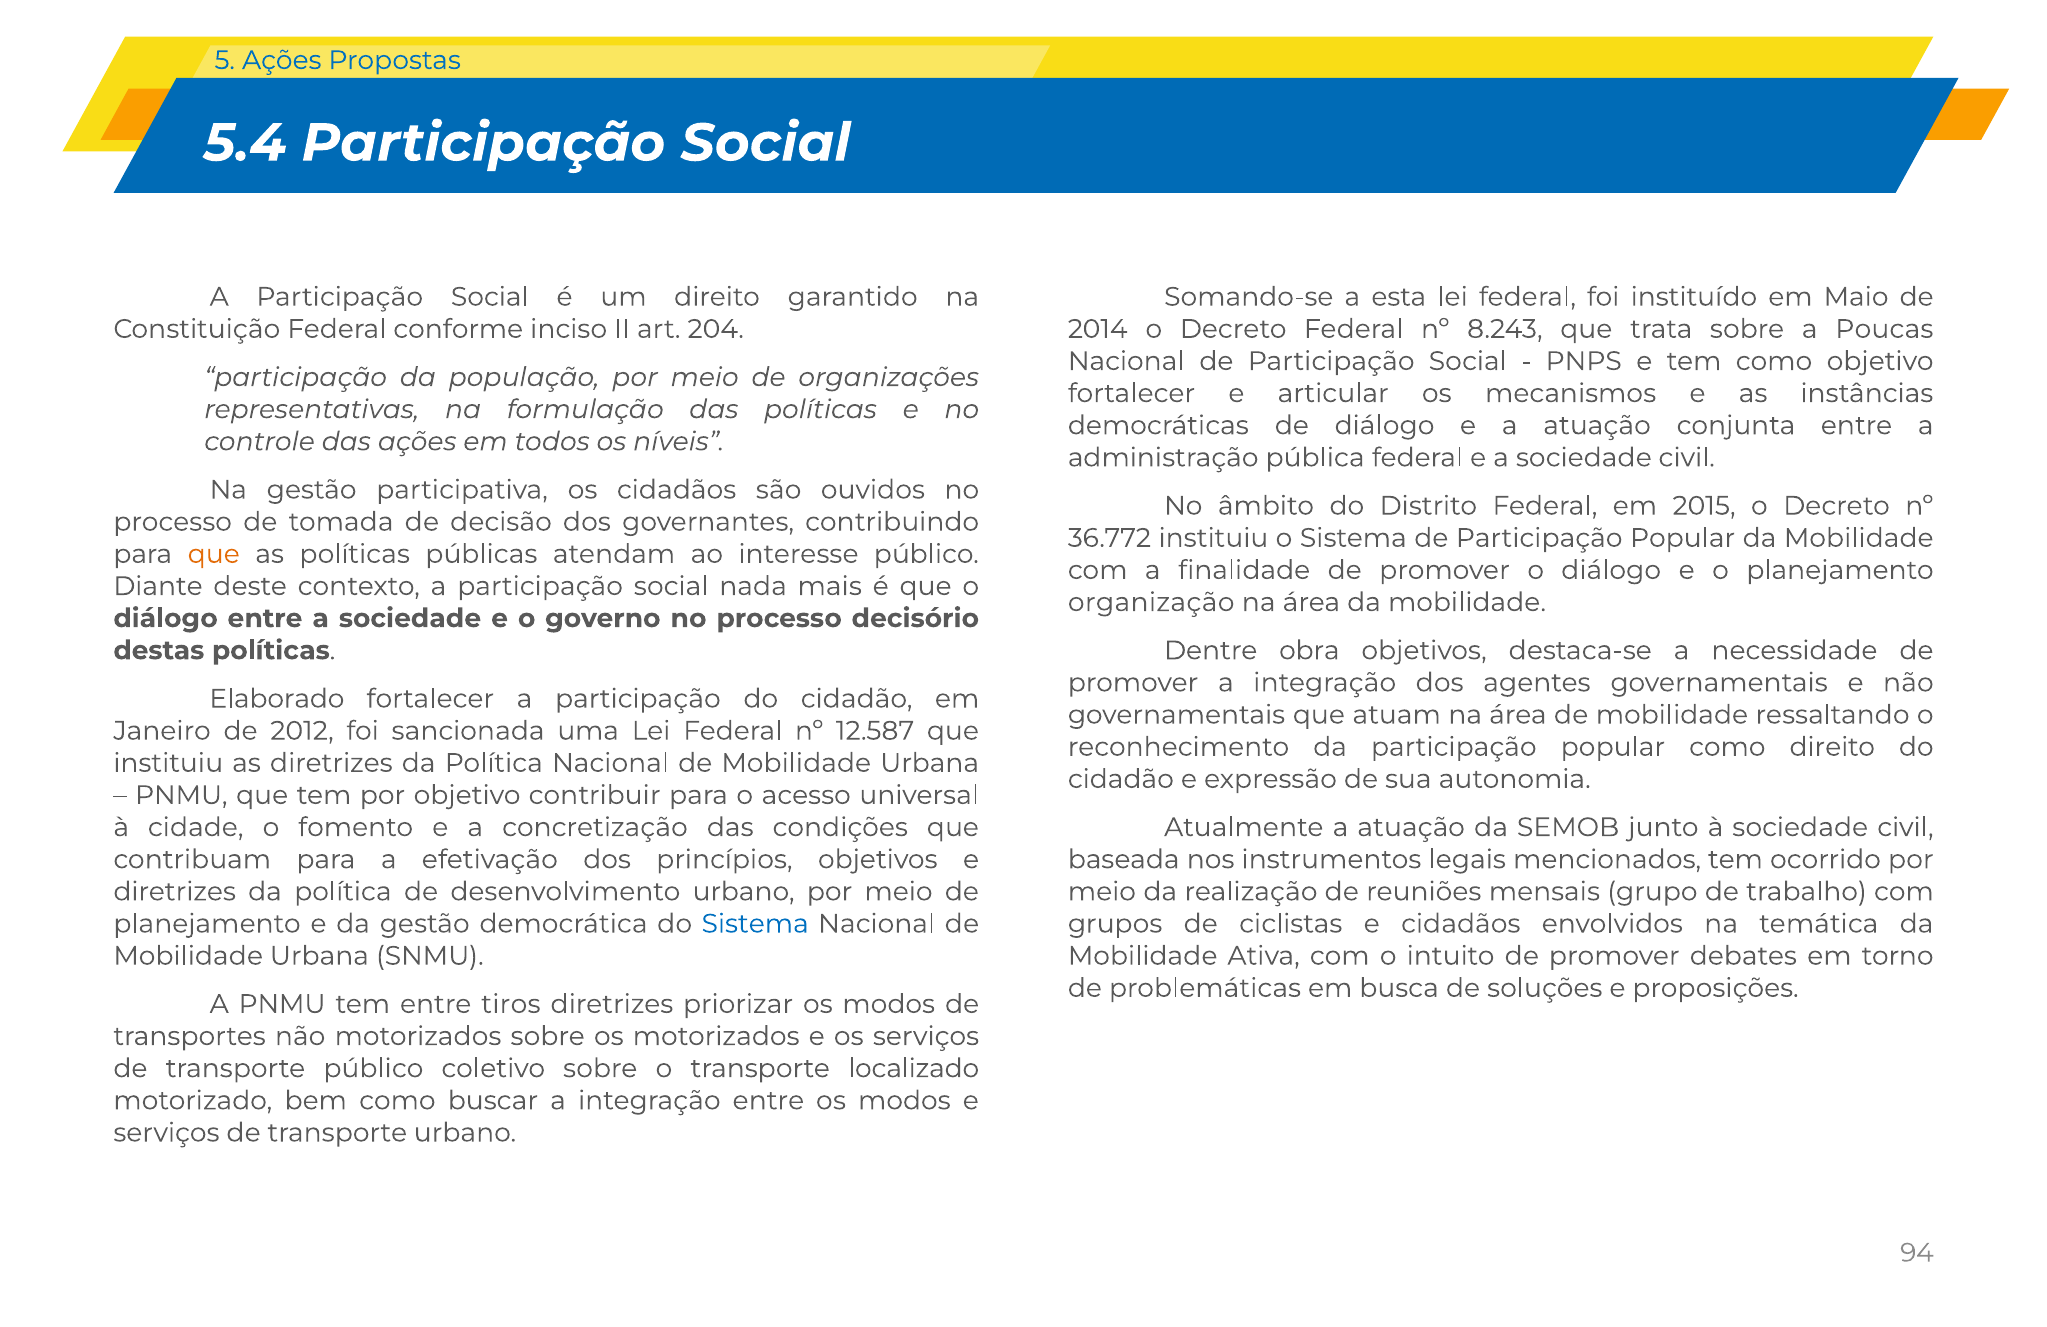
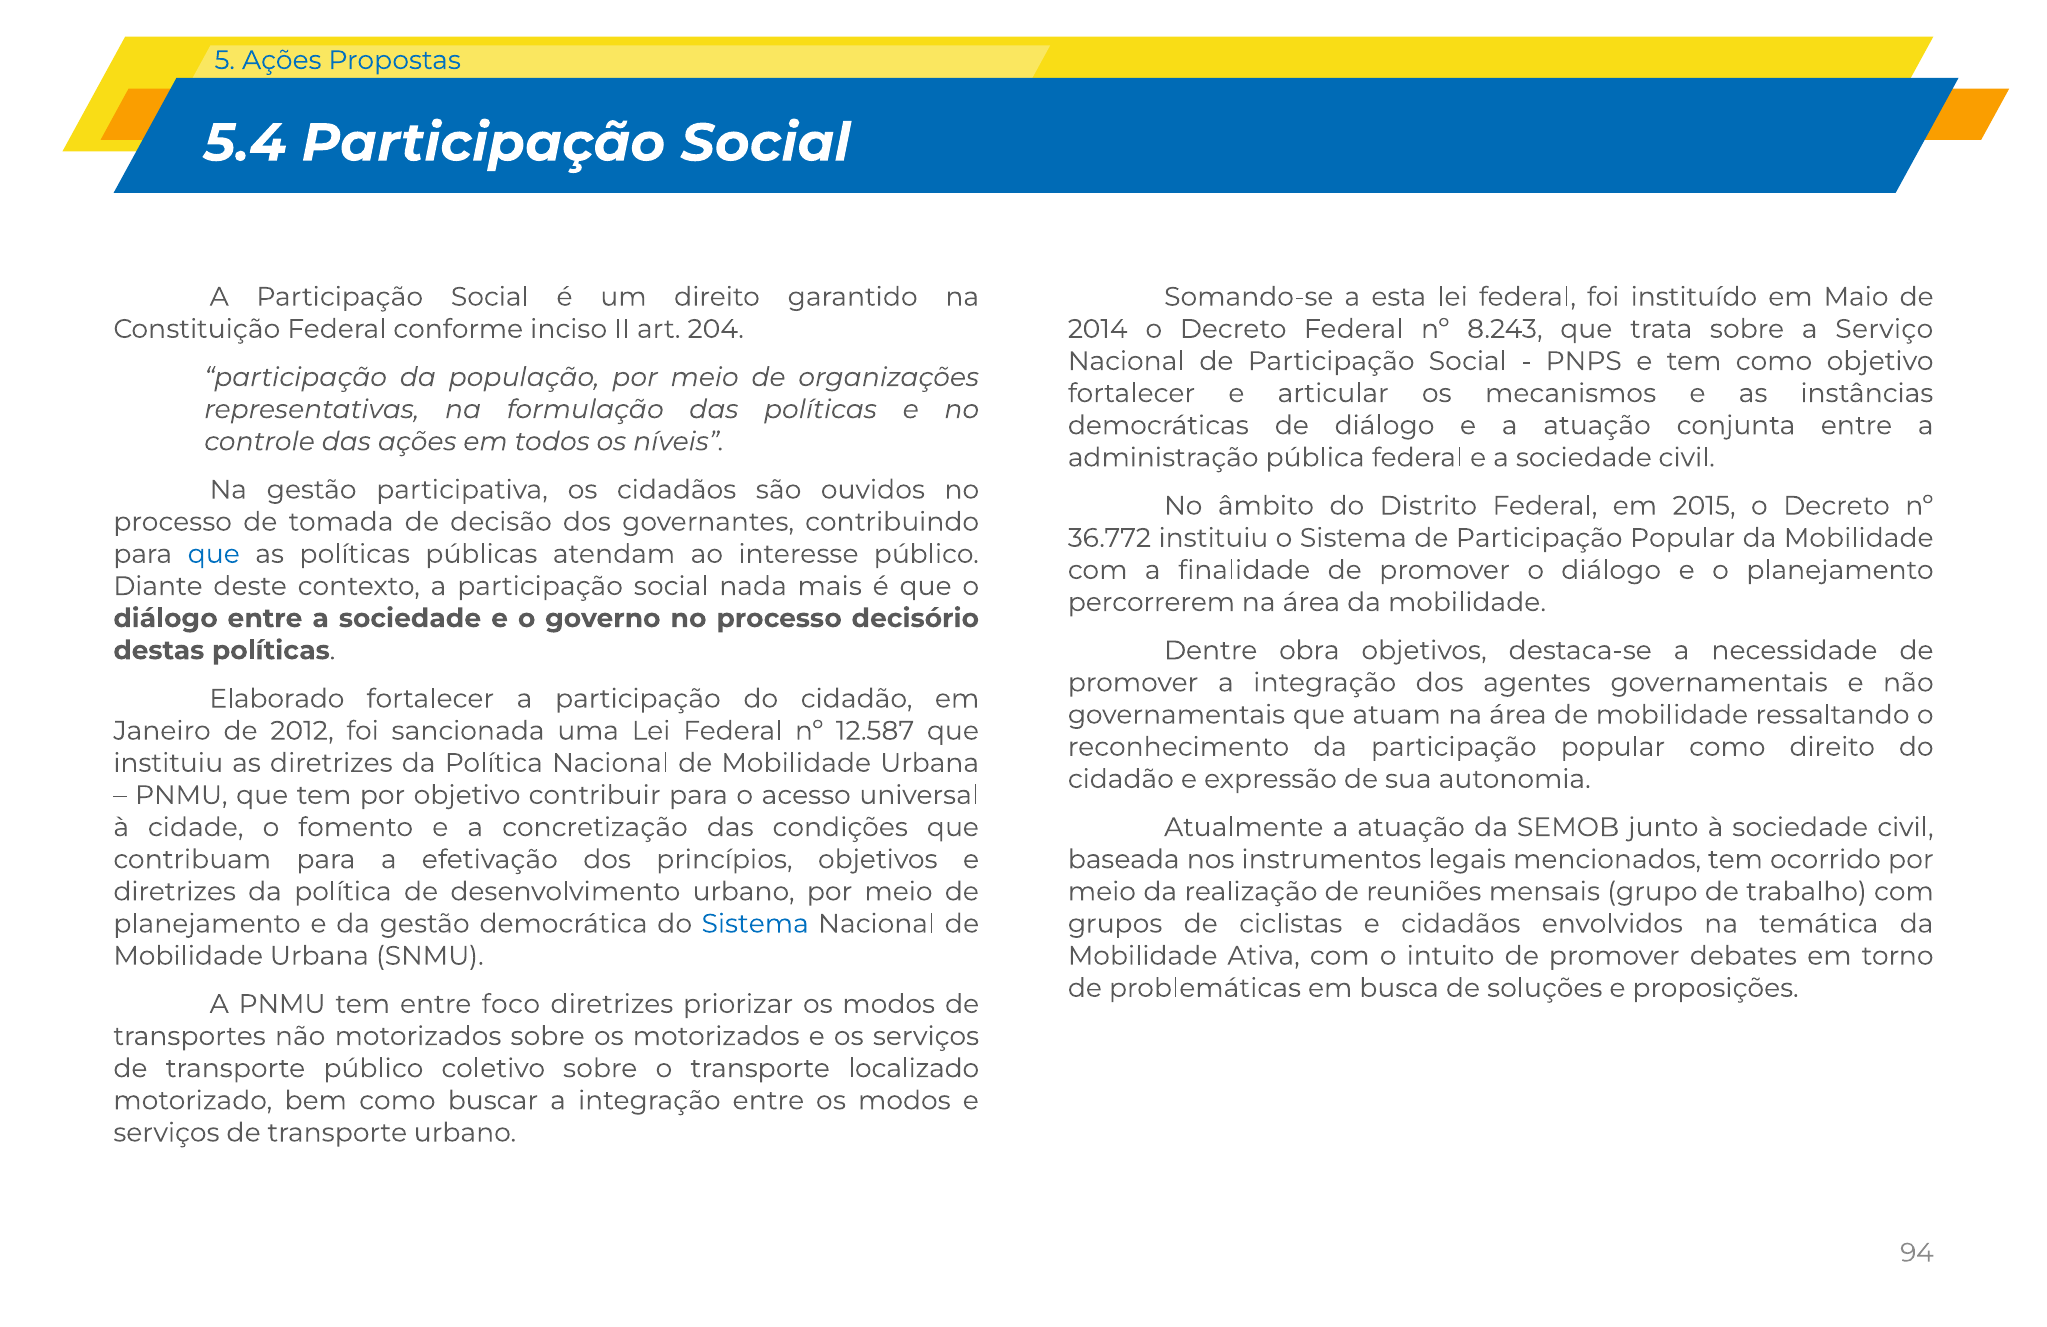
Poucas: Poucas -> Serviço (1884, 329)
que colour: orange -> blue (214, 554)
organização: organização -> percorrerem (1151, 602)
tiros: tiros -> foco (511, 1004)
